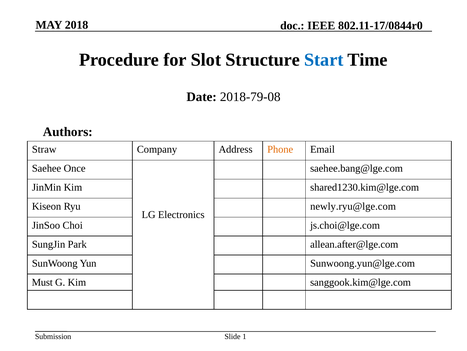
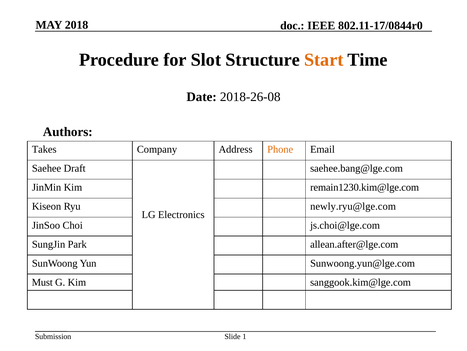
Start colour: blue -> orange (324, 60)
2018-79-08: 2018-79-08 -> 2018-26-08 (250, 97)
Straw: Straw -> Takes (44, 149)
Once: Once -> Draft (75, 168)
shared1230.kim@lge.com: shared1230.kim@lge.com -> remain1230.kim@lge.com (365, 187)
